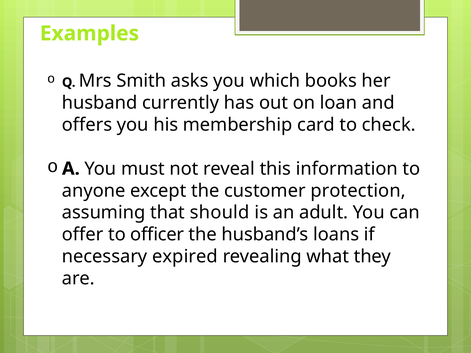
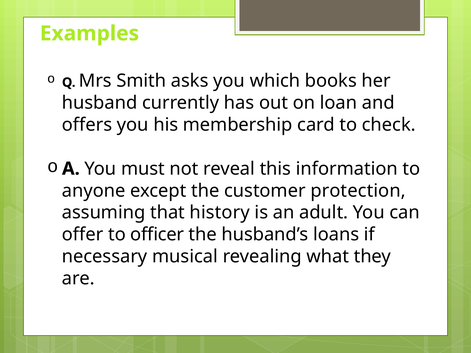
should: should -> history (220, 213)
expired: expired -> musical (185, 257)
